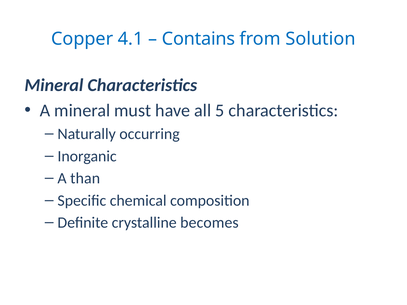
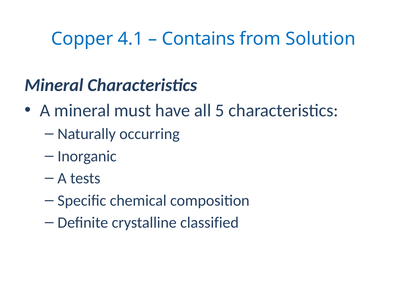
than: than -> tests (85, 178)
becomes: becomes -> classified (209, 223)
